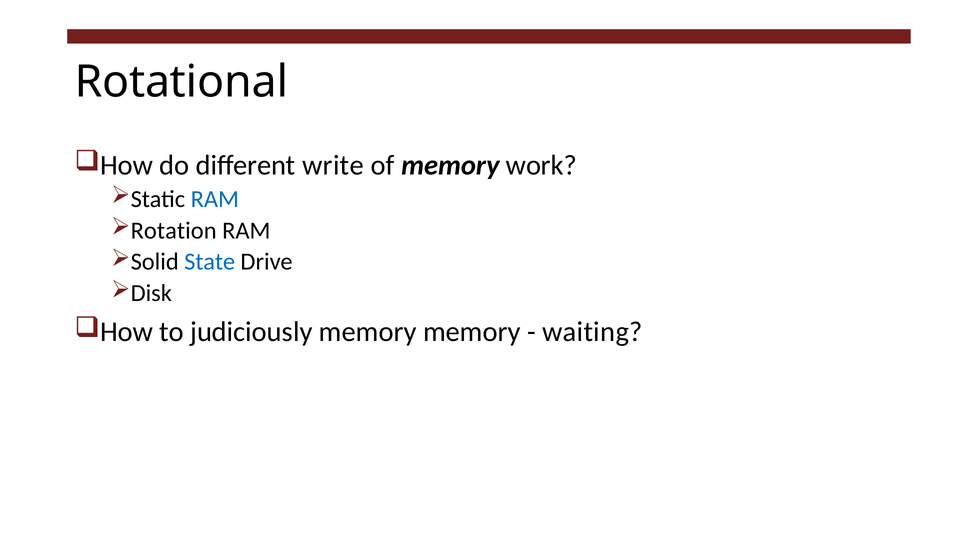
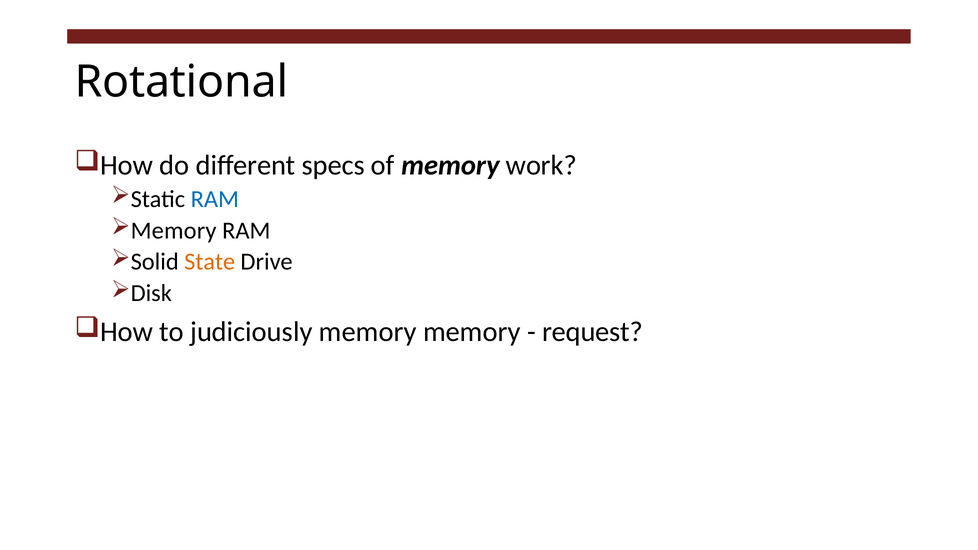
write: write -> specs (333, 165)
Rotation: Rotation -> Memory (174, 230)
State colour: blue -> orange (210, 262)
waiting: waiting -> request (593, 332)
